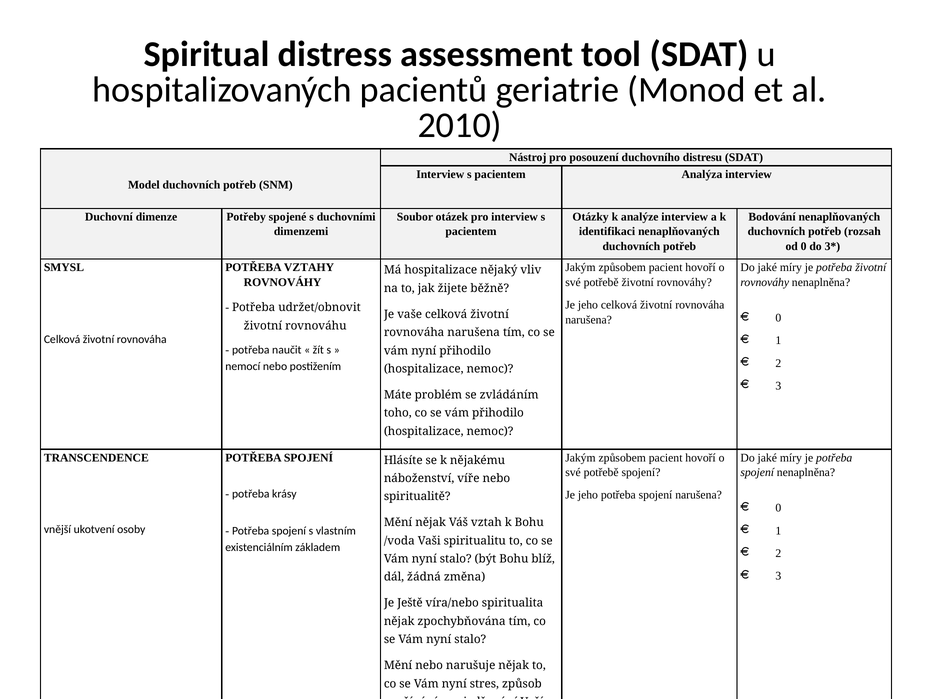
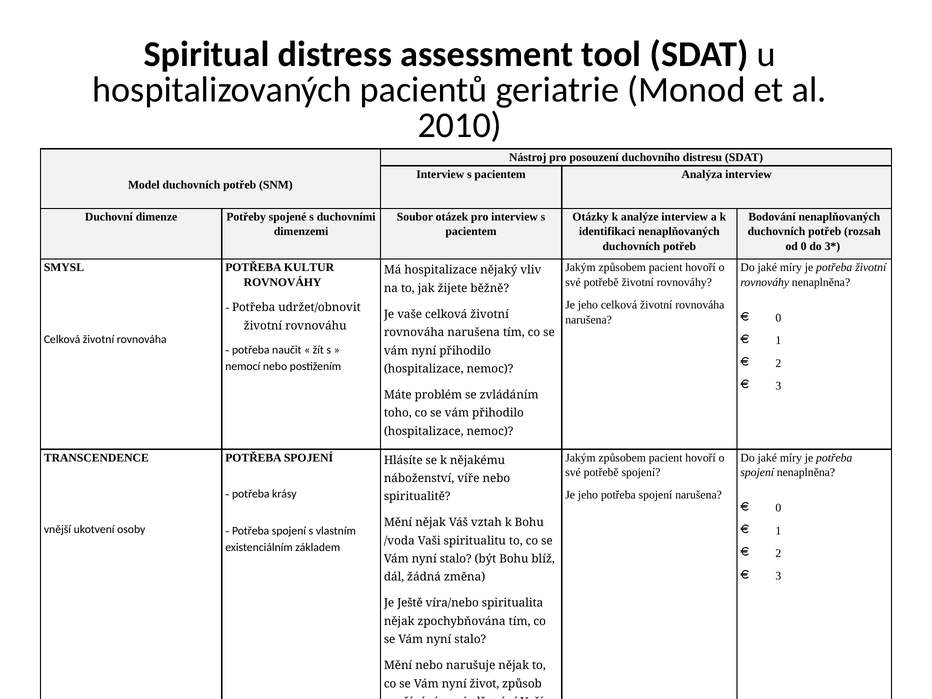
VZTAHY: VZTAHY -> KULTUR (309, 268)
stres: stres -> život (484, 684)
